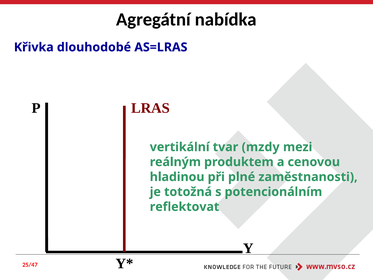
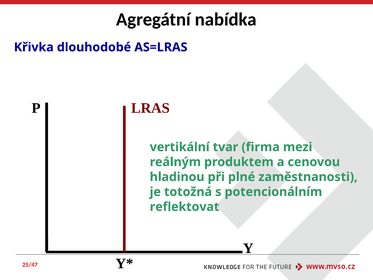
mzdy: mzdy -> firma (261, 147)
